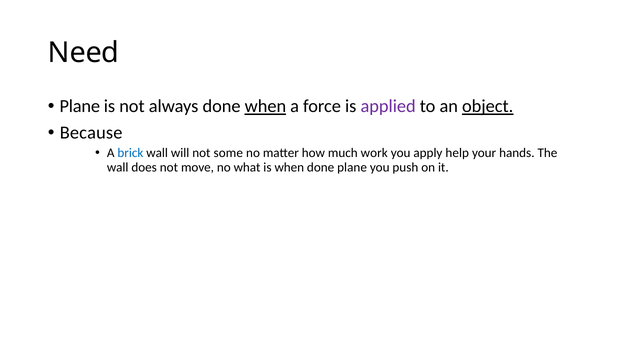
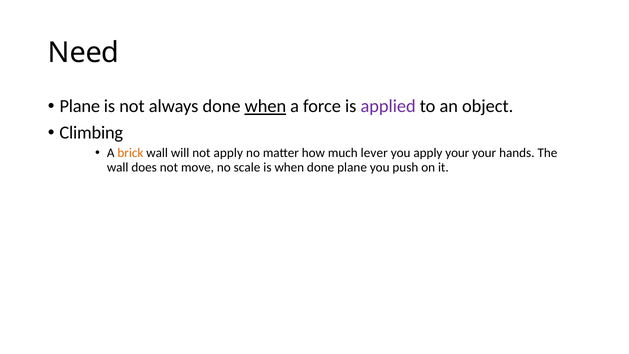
object underline: present -> none (488, 106)
Because: Because -> Climbing (91, 133)
brick colour: blue -> orange (130, 153)
not some: some -> apply (228, 153)
work: work -> lever (374, 153)
apply help: help -> your (457, 153)
what: what -> scale (247, 167)
